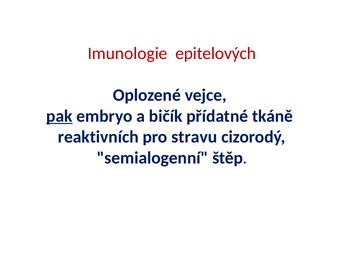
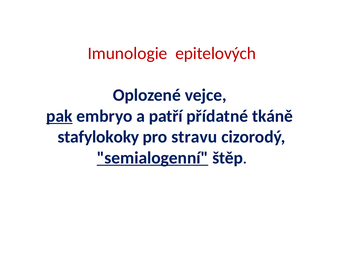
bičík: bičík -> patří (166, 116)
reaktivních: reaktivních -> stafylokoky (98, 137)
semialogenní underline: none -> present (153, 158)
